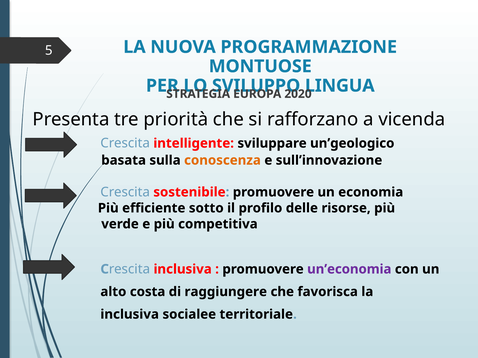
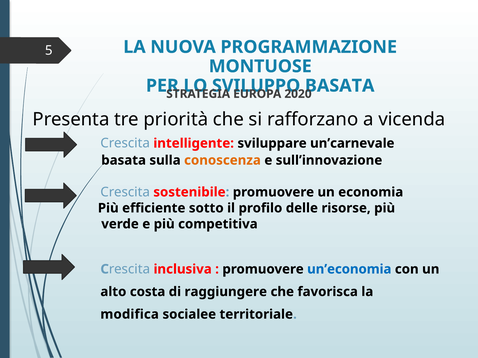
LINGUA: LINGUA -> BASATA (340, 86)
un’geologico: un’geologico -> un’carnevale (352, 143)
un’economia colour: purple -> blue (349, 270)
inclusiva: inclusiva -> modifica (130, 315)
